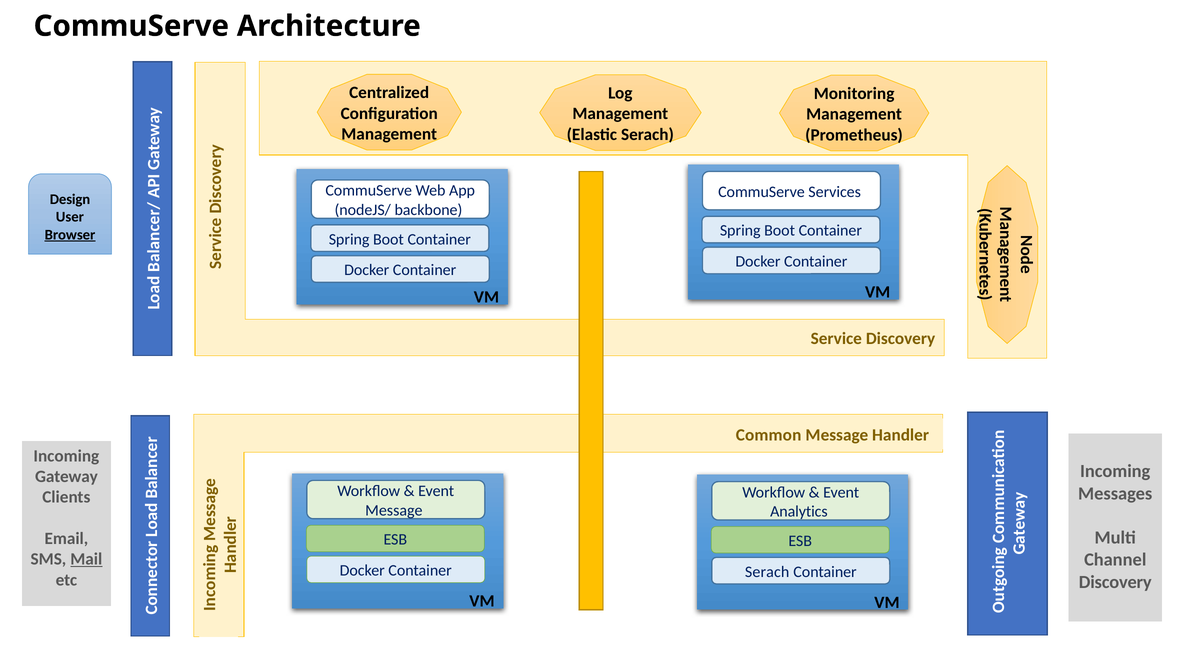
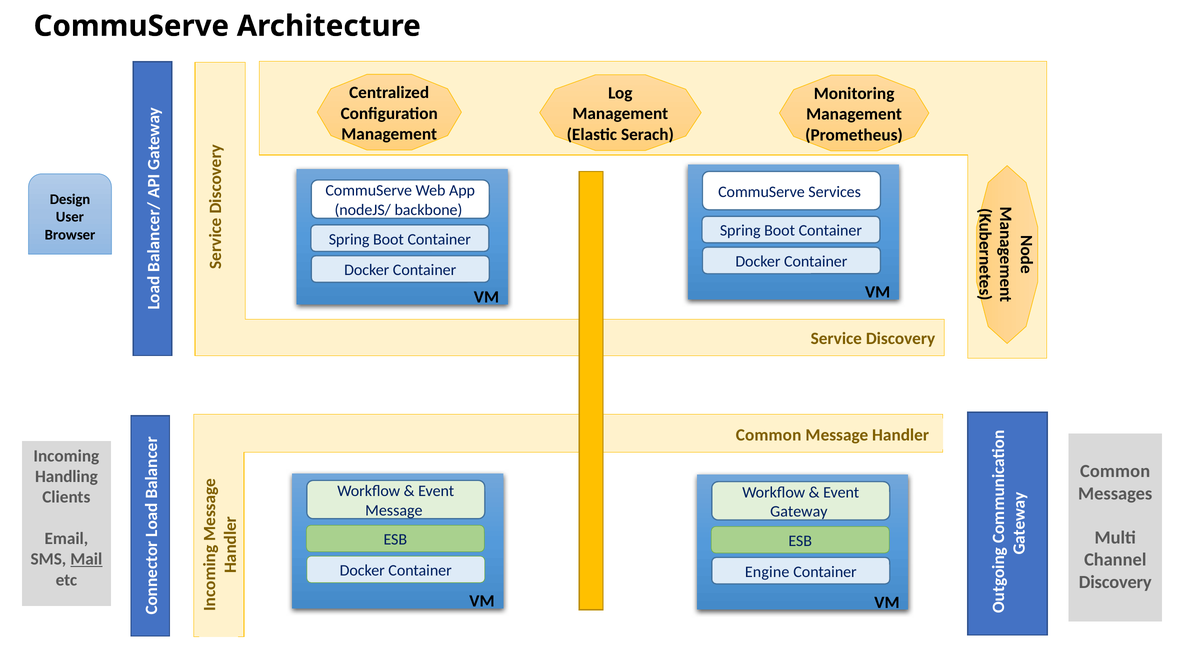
Browser underline: present -> none (70, 235)
Incoming: Incoming -> Common (1115, 471)
Gateway: Gateway -> Handling (66, 476)
Analytics: Analytics -> Gateway (799, 511)
Serach: Serach -> Engine (767, 572)
